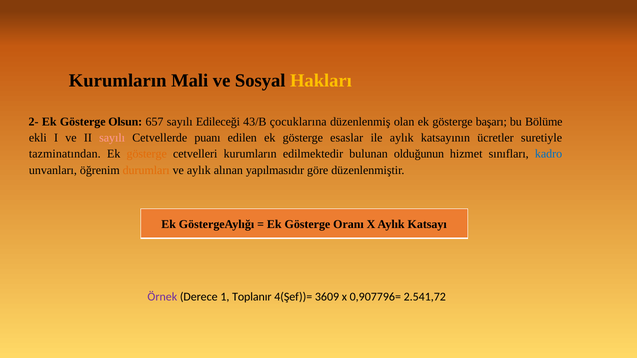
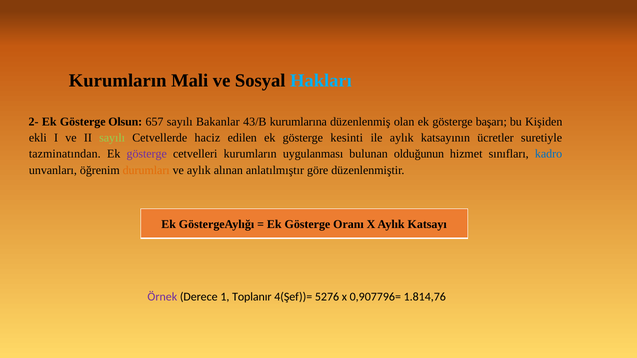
Hakları colour: yellow -> light blue (321, 81)
Edileceği: Edileceği -> Bakanlar (218, 122)
çocuklarına: çocuklarına -> kurumlarına (298, 122)
Bölüme: Bölüme -> Kişiden (544, 122)
sayılı colour: pink -> light green (112, 138)
puanı: puanı -> haciz (207, 138)
esaslar: esaslar -> kesinti (347, 138)
gösterge colour: orange -> purple (147, 154)
edilmektedir: edilmektedir -> uygulanması (313, 154)
yapılmasıdır: yapılmasıdır -> anlatılmıştır (275, 170)
3609: 3609 -> 5276 (327, 297)
2.541,72: 2.541,72 -> 1.814,76 (425, 297)
